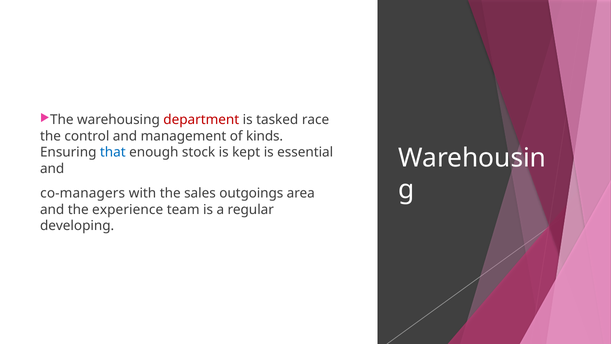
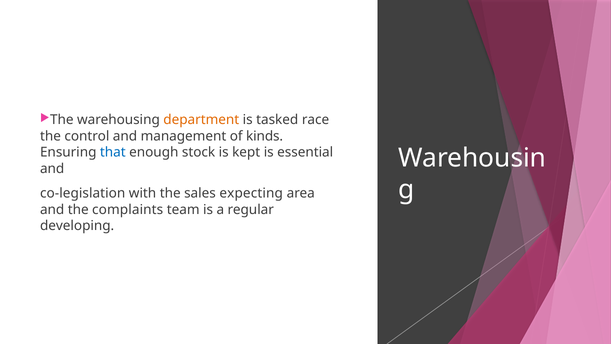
department colour: red -> orange (201, 120)
co-managers: co-managers -> co-legislation (83, 193)
outgoings: outgoings -> expecting (251, 193)
experience: experience -> complaints (128, 210)
